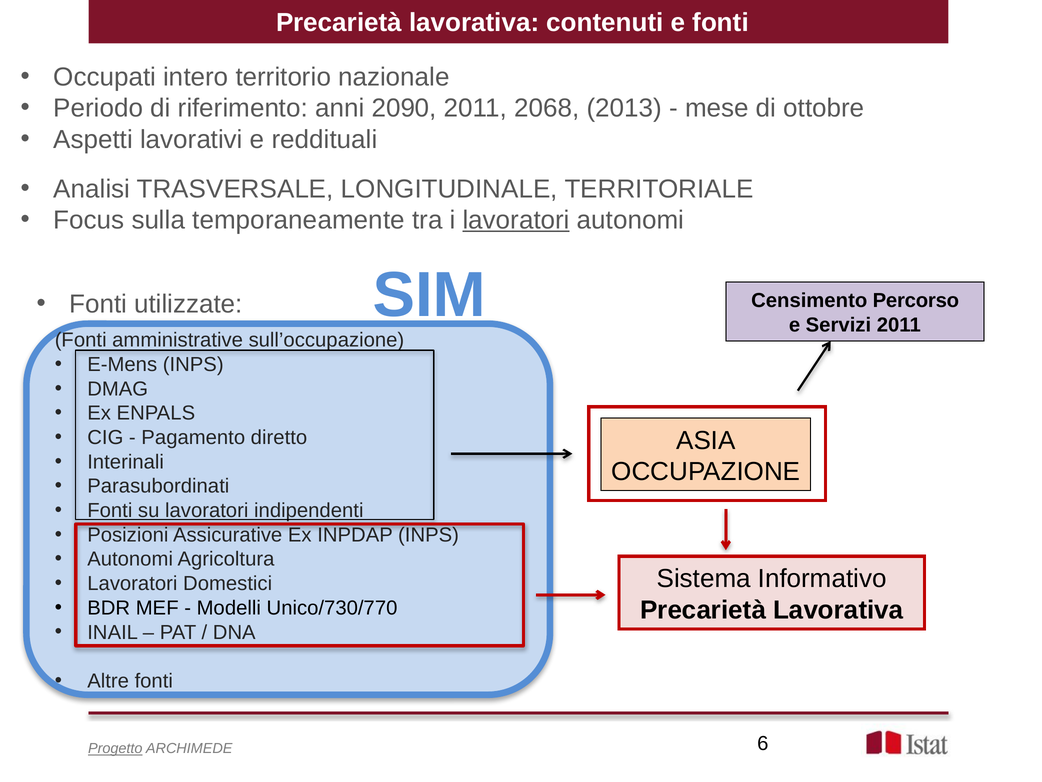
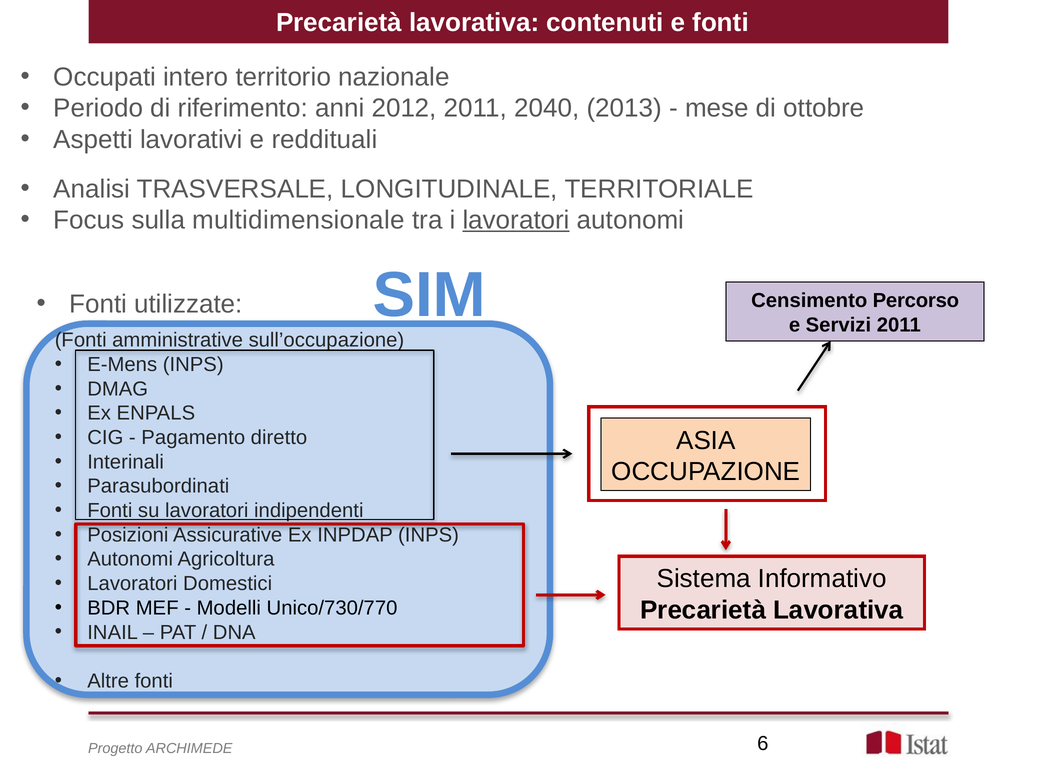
2090: 2090 -> 2012 (404, 108)
2068: 2068 -> 2040 (547, 108)
temporaneamente: temporaneamente -> multidimensionale (298, 220)
Progetto underline: present -> none (115, 748)
